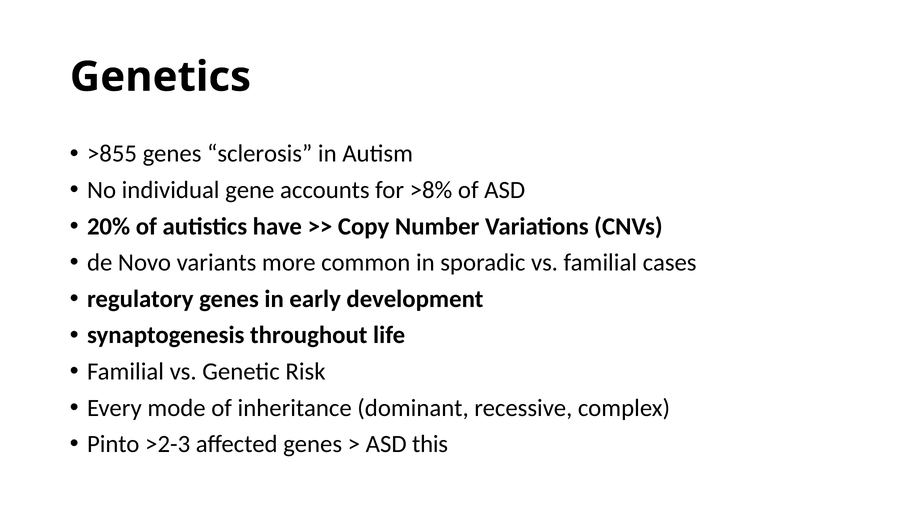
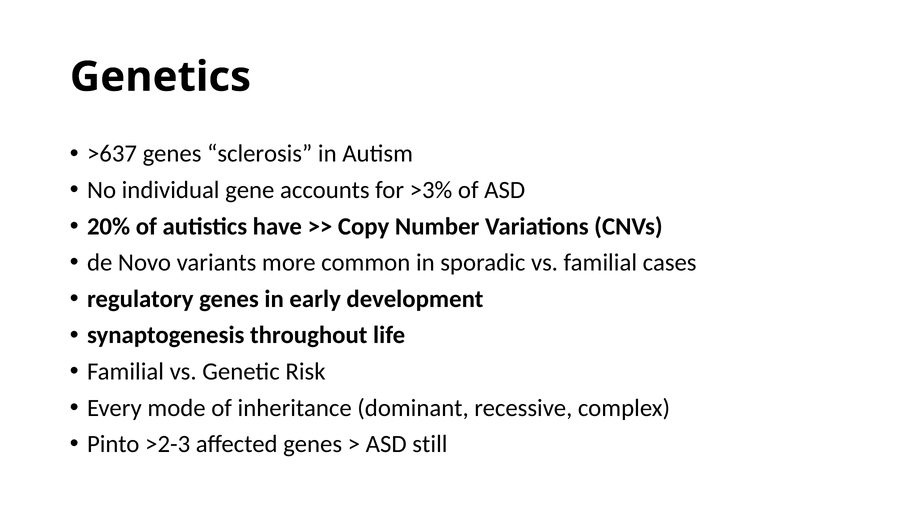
>855: >855 -> >637 (112, 154)
>8%: >8% -> >3% (431, 190)
this: this -> still (430, 444)
